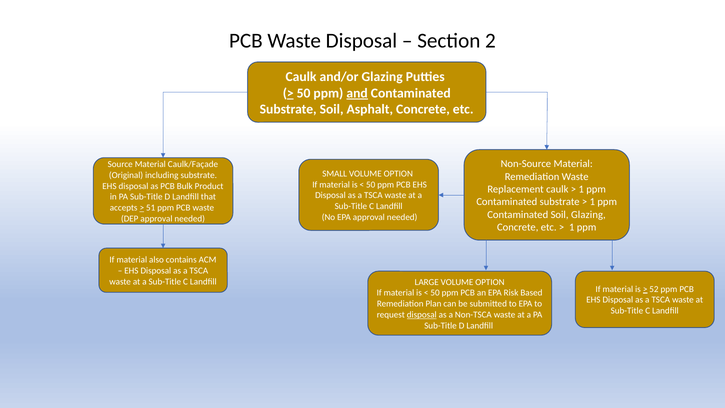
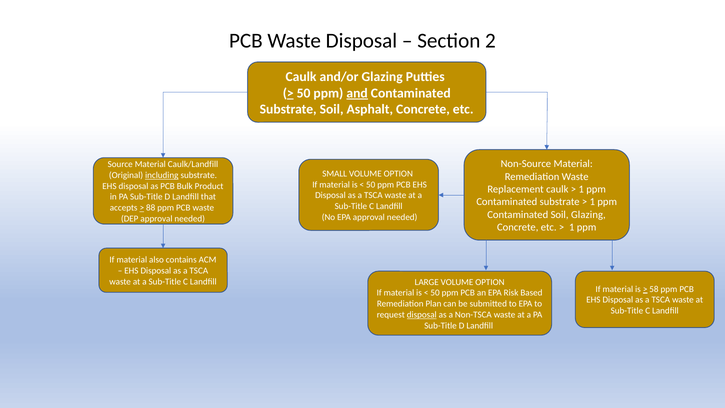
Caulk/Façade: Caulk/Façade -> Caulk/Landfill (193, 164)
including underline: none -> present (162, 175)
51: 51 -> 88 (151, 208)
52: 52 -> 58 (654, 289)
